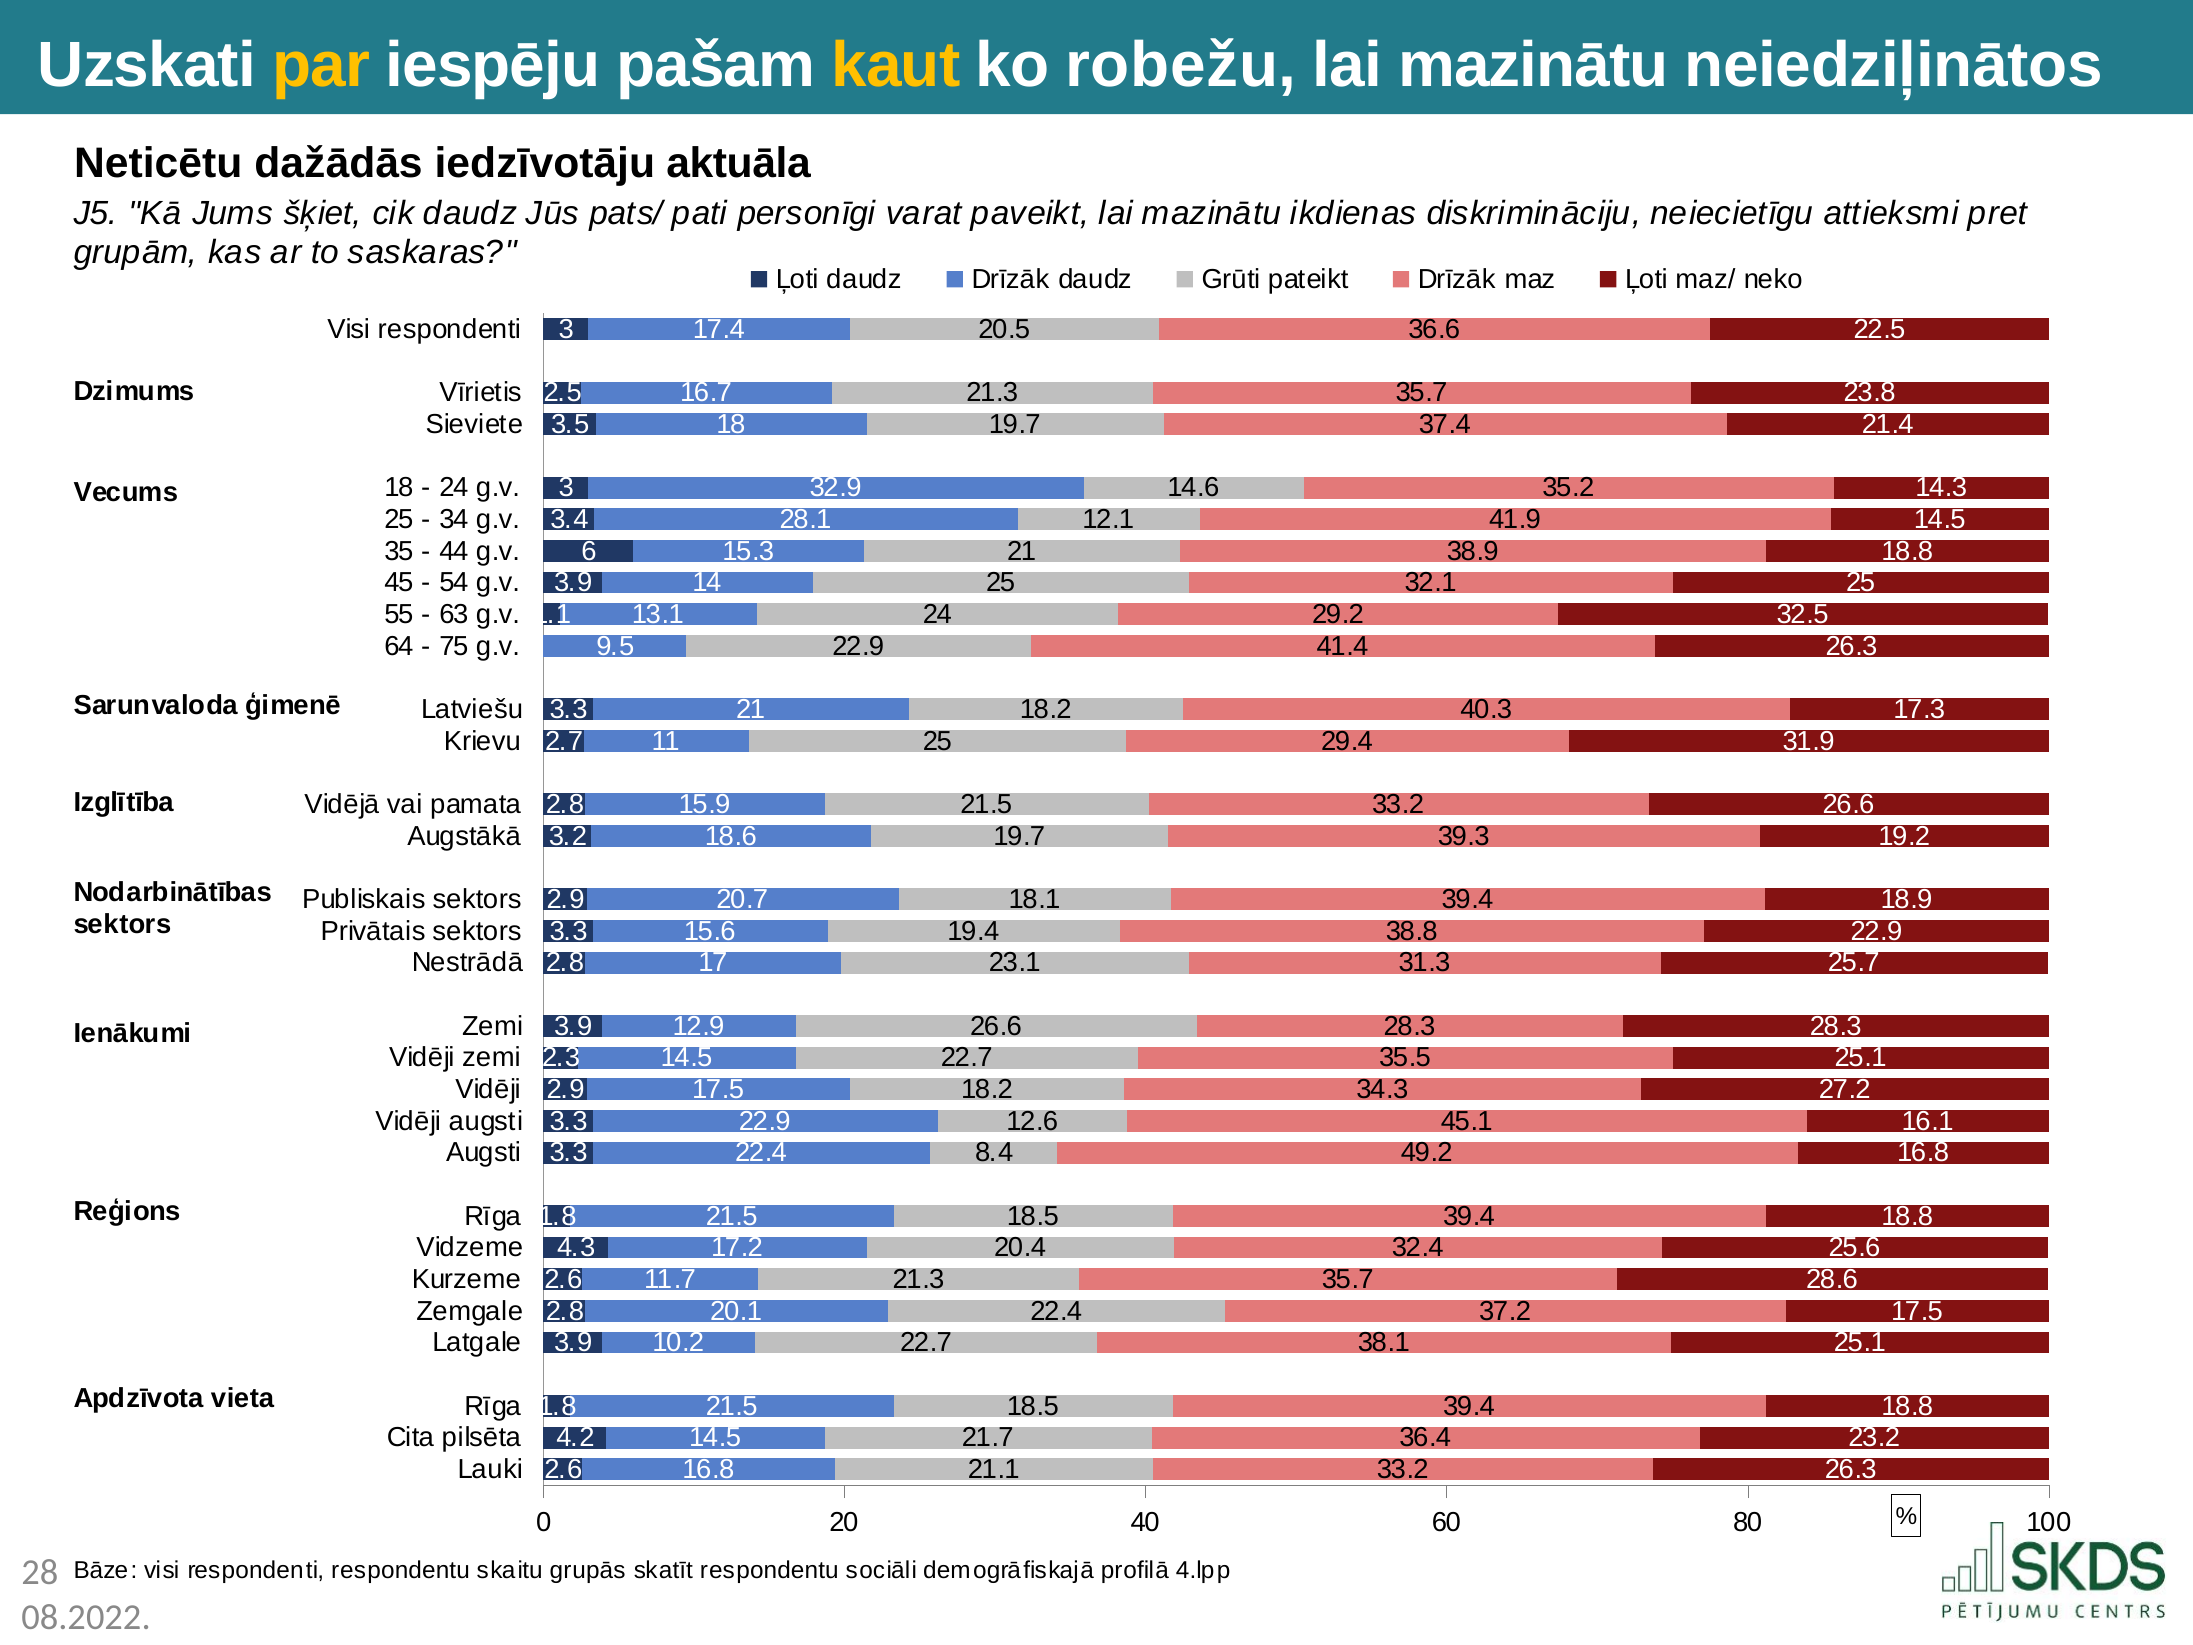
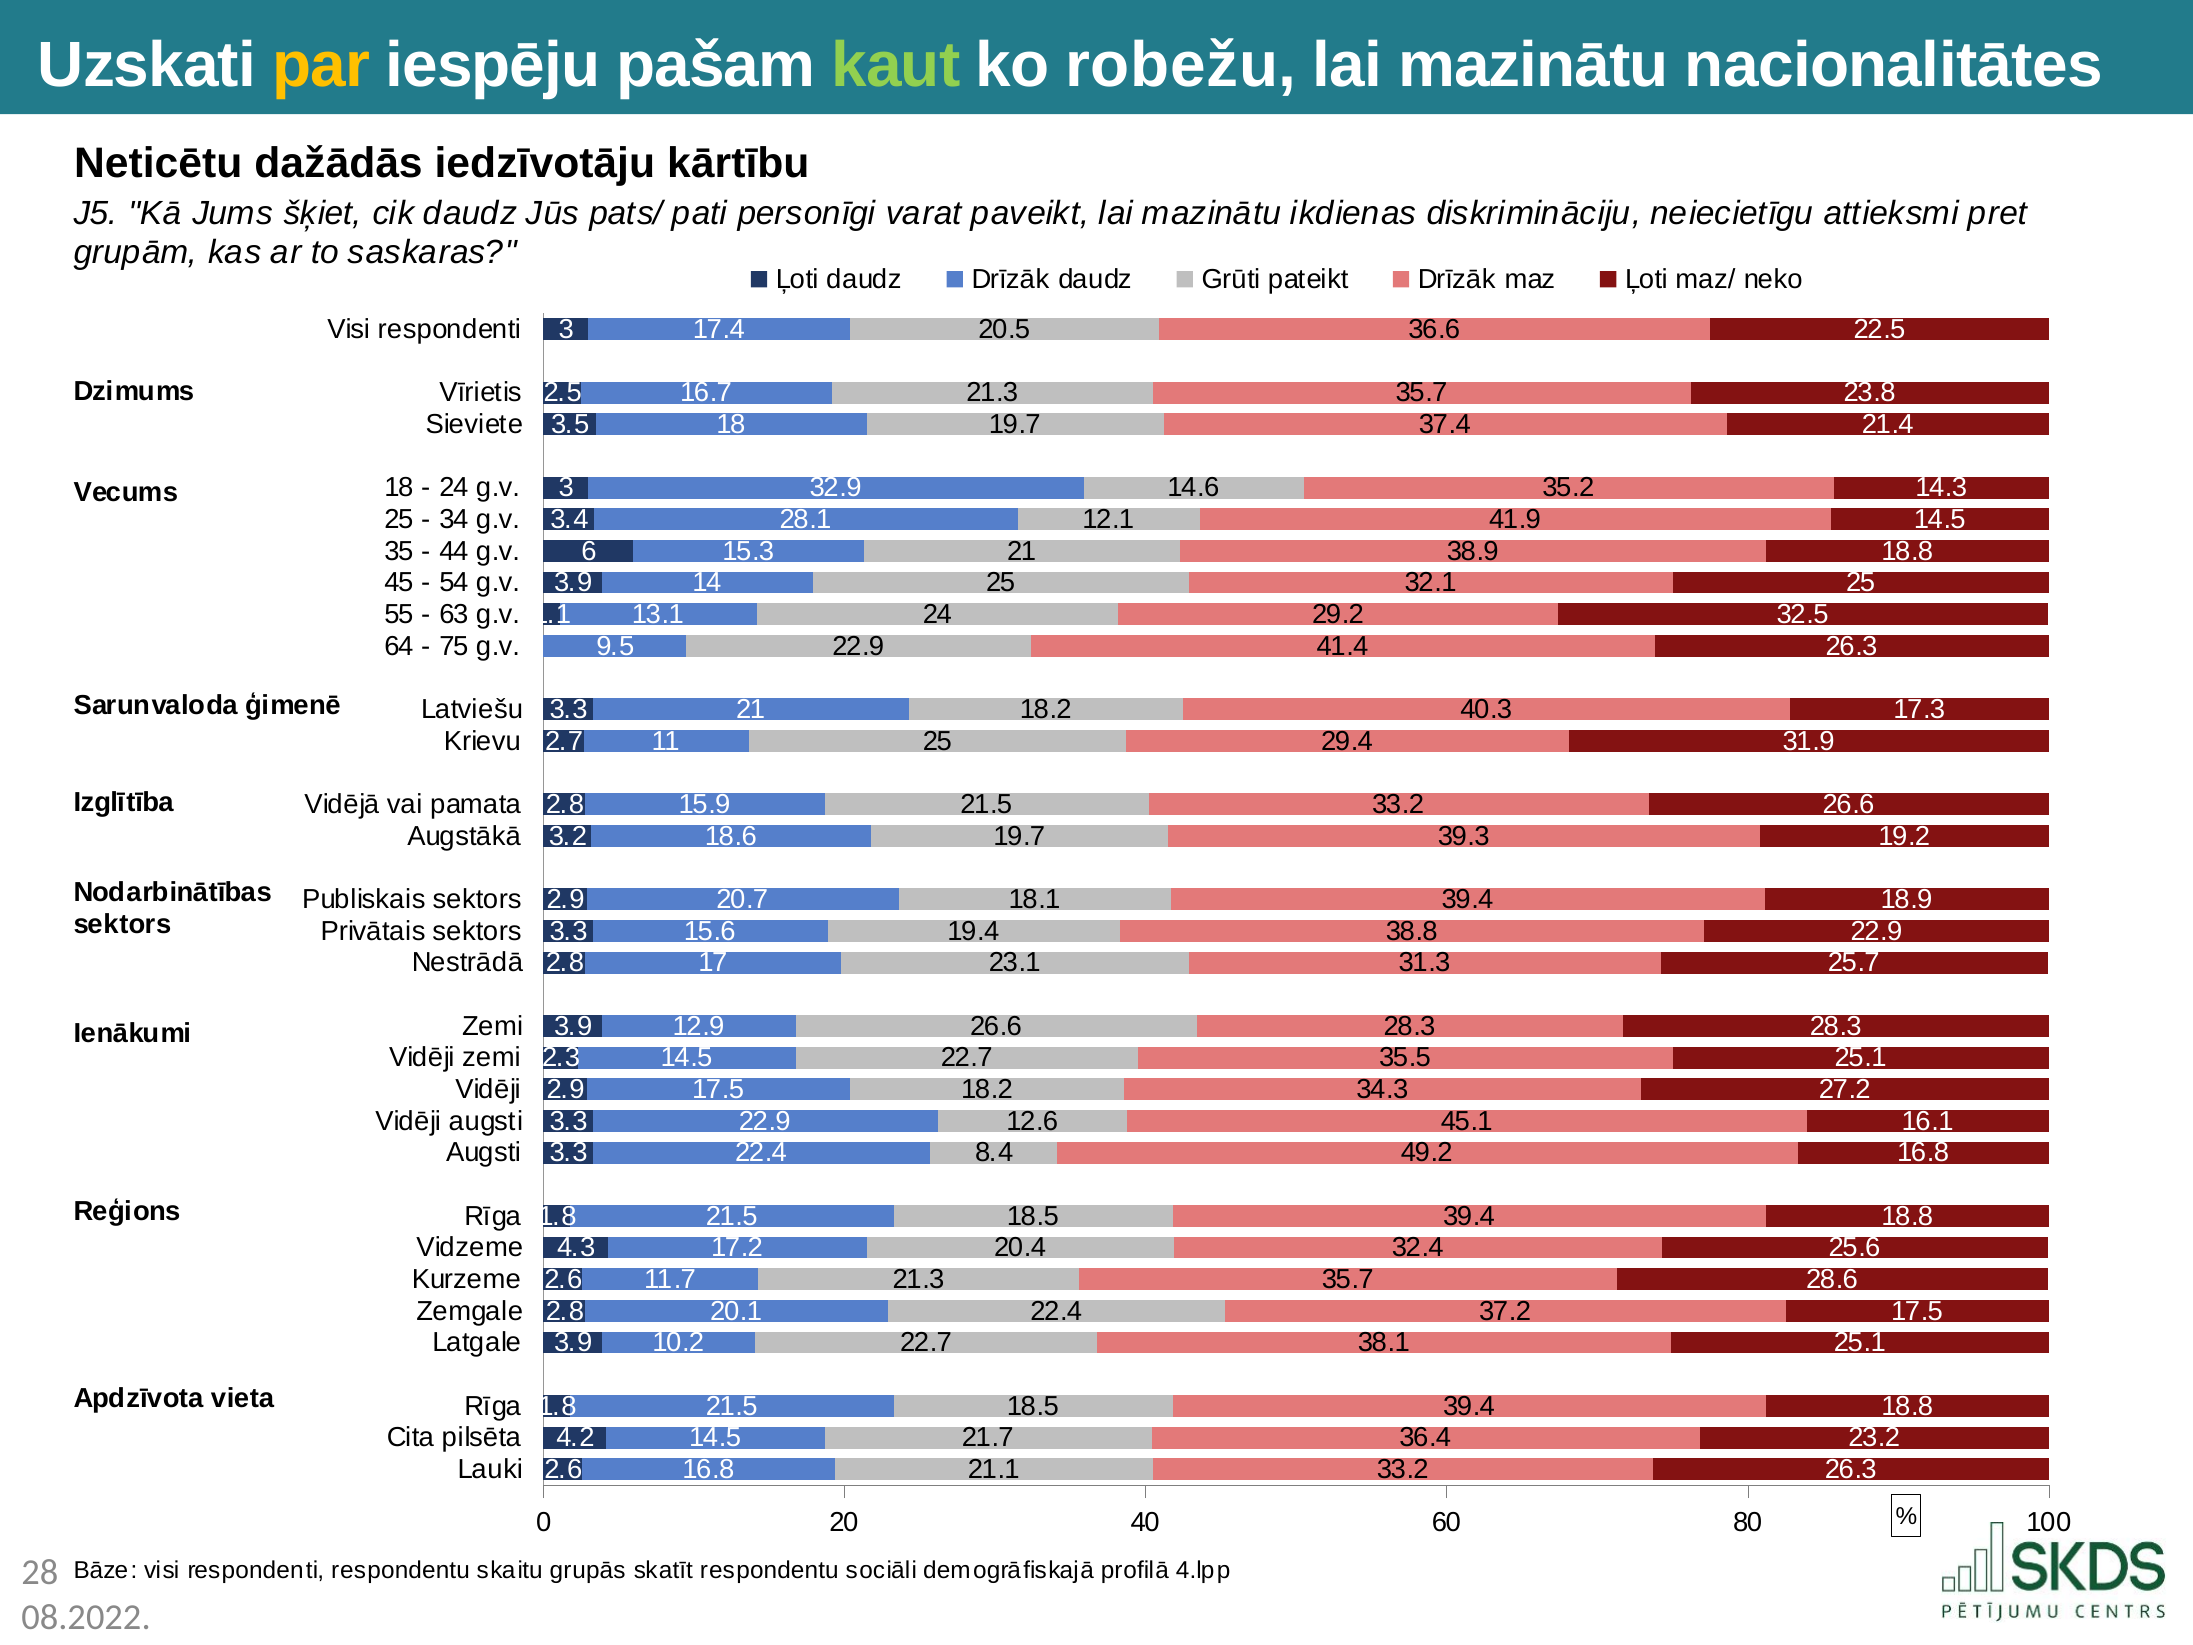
kaut colour: yellow -> light green (896, 65)
neiedziļinātos: neiedziļinātos -> nacionalitātes (1894, 65)
aktuāla: aktuāla -> kārtību (738, 163)
